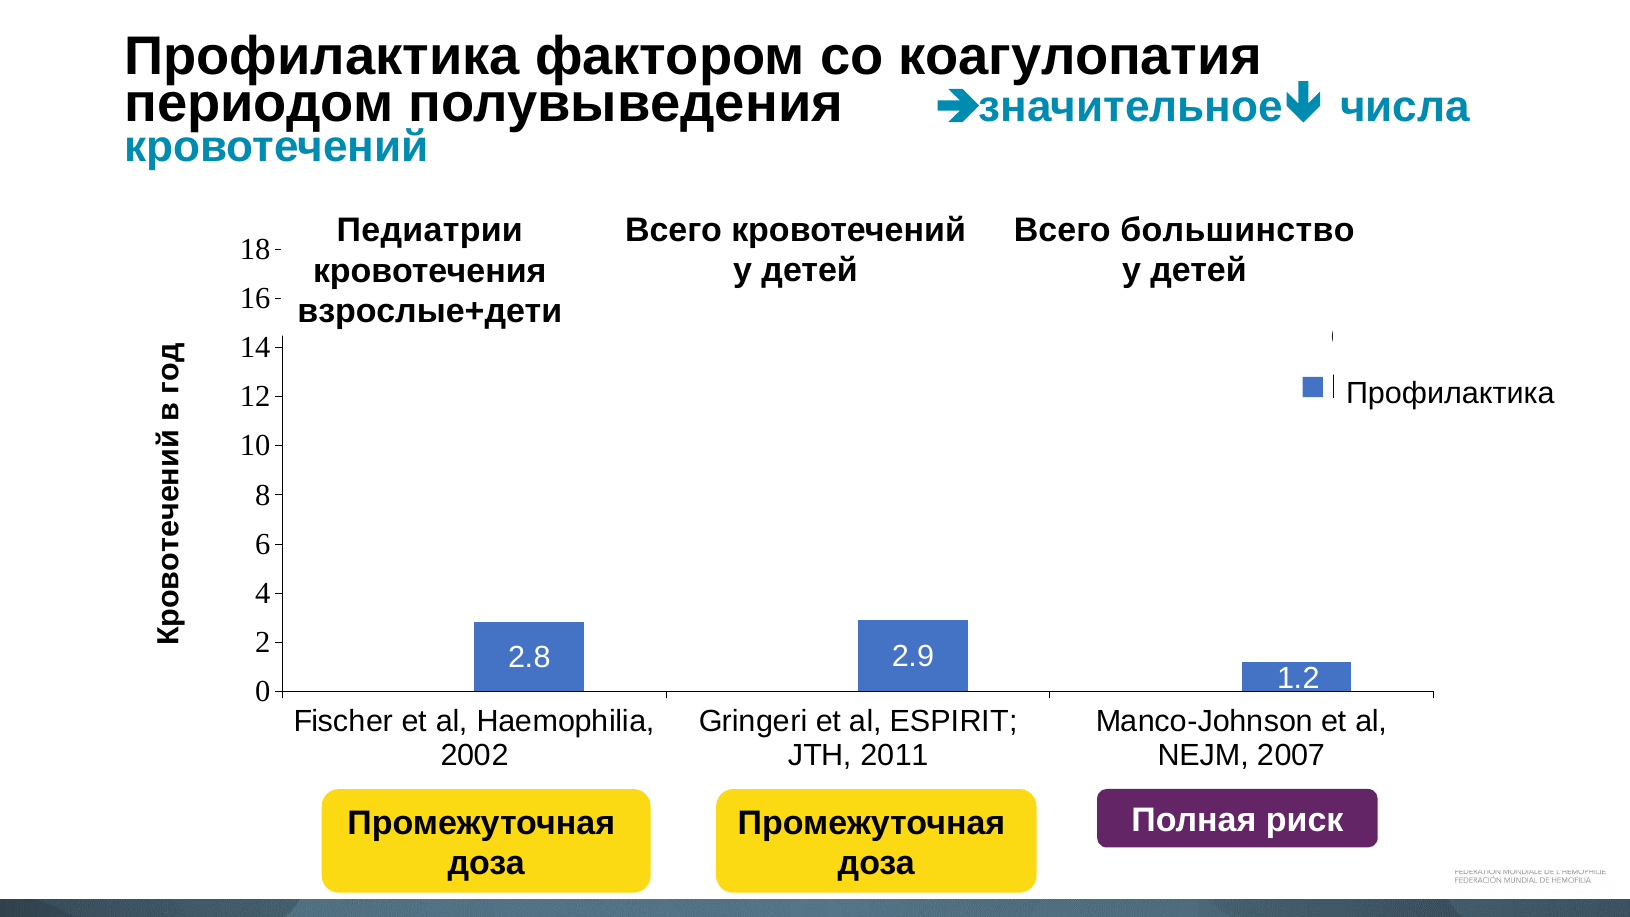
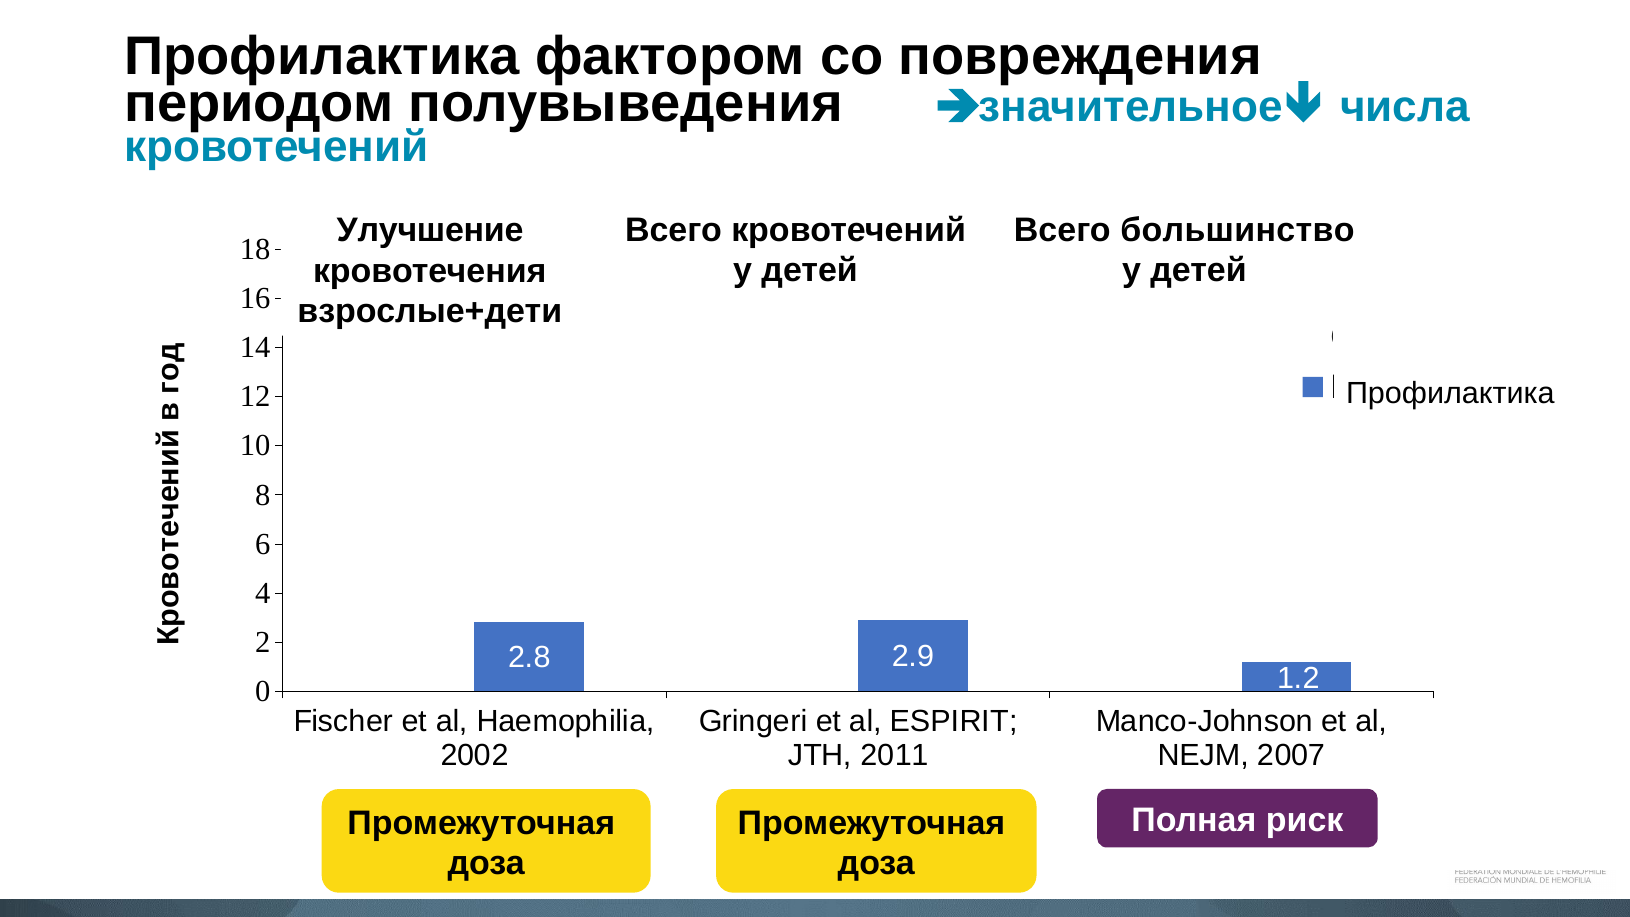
коагулопатия: коагулопатия -> повреждения (1080, 57)
Педиатрии: Педиатрии -> Улучшение (430, 230)
